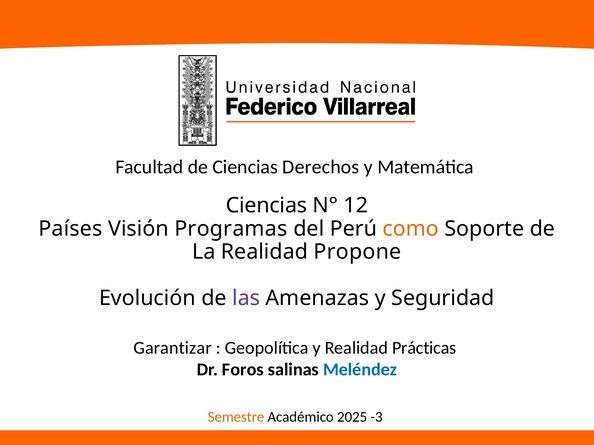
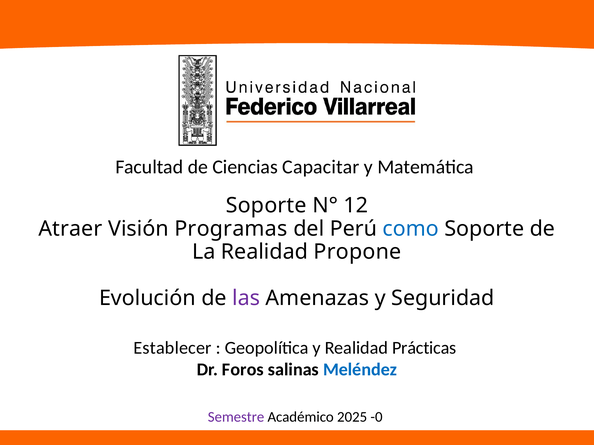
Derechos: Derechos -> Capacitar (321, 167)
Ciencias: Ciencias -> Soporte (266, 206)
Países: Países -> Atraer (70, 229)
como colour: orange -> blue (411, 229)
Garantizar: Garantizar -> Establecer (173, 348)
Semestre colour: orange -> purple (236, 417)
-3: -3 -> -0 (377, 417)
